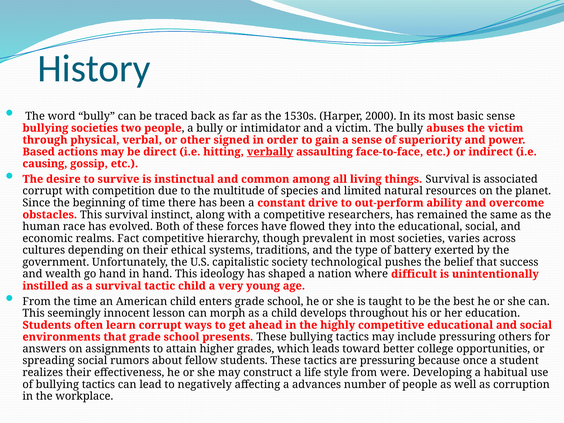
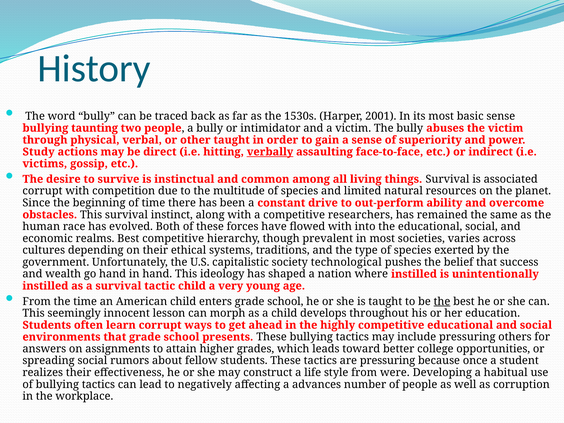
2000: 2000 -> 2001 (381, 116)
bullying societies: societies -> taunting (95, 128)
other signed: signed -> taught (232, 140)
Based: Based -> Study (39, 152)
causing: causing -> victims (45, 164)
flowed they: they -> with (340, 227)
realms Fact: Fact -> Best (128, 238)
type of battery: battery -> species (413, 250)
where difficult: difficult -> instilled (414, 274)
the underline: none -> present (442, 301)
